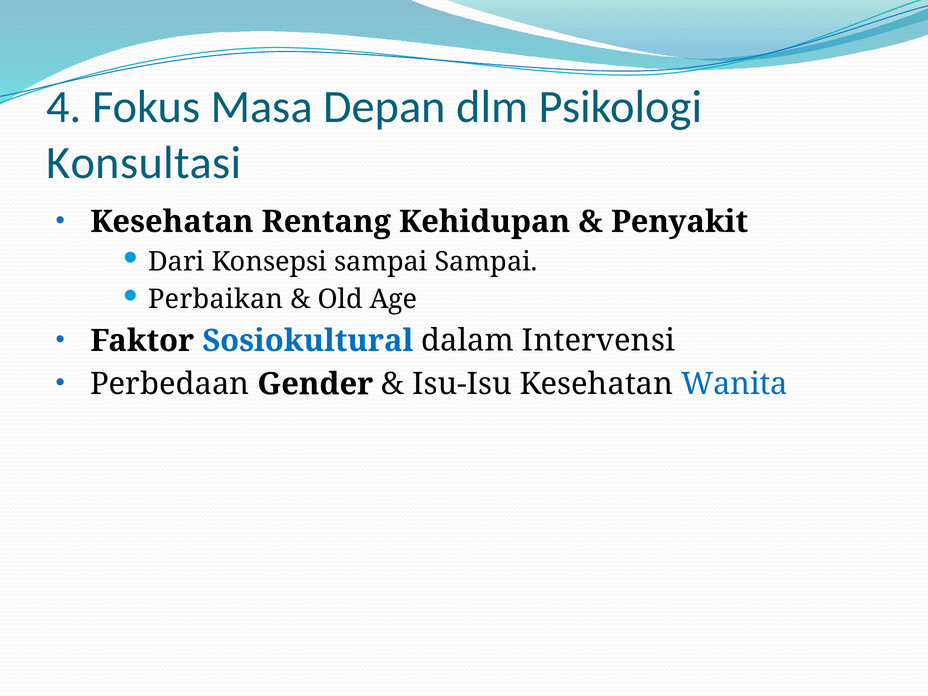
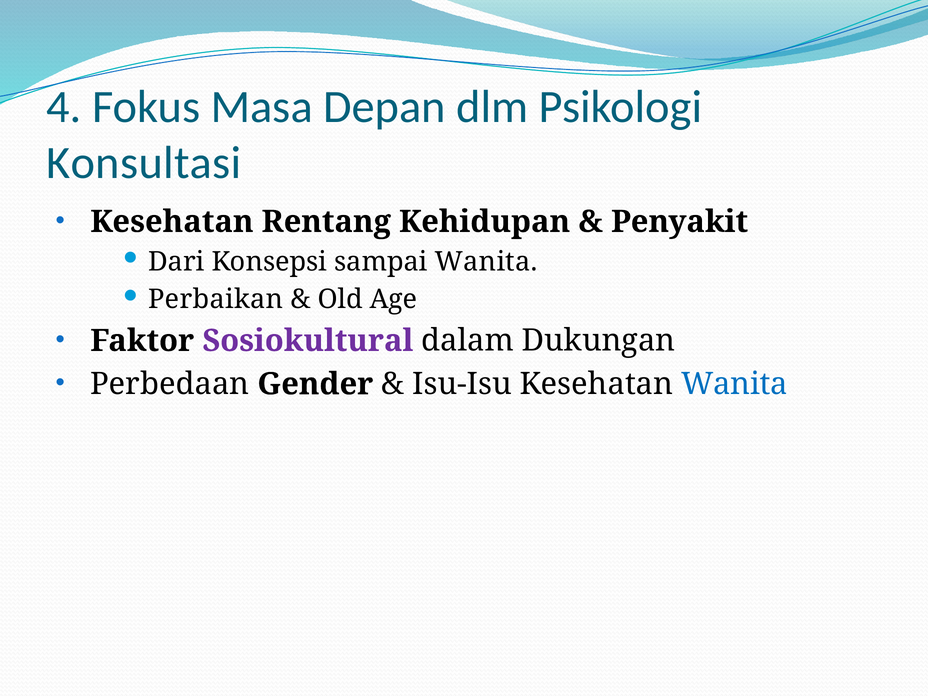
sampai Sampai: Sampai -> Wanita (486, 262)
Sosiokultural colour: blue -> purple (308, 341)
Intervensi: Intervensi -> Dukungan (599, 341)
